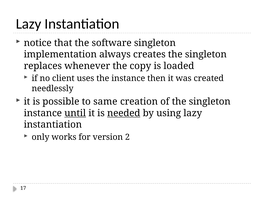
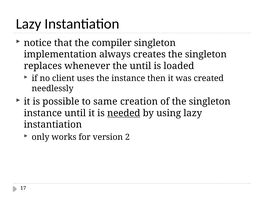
software: software -> compiler (112, 43)
the copy: copy -> until (140, 66)
until underline: present -> none (75, 113)
